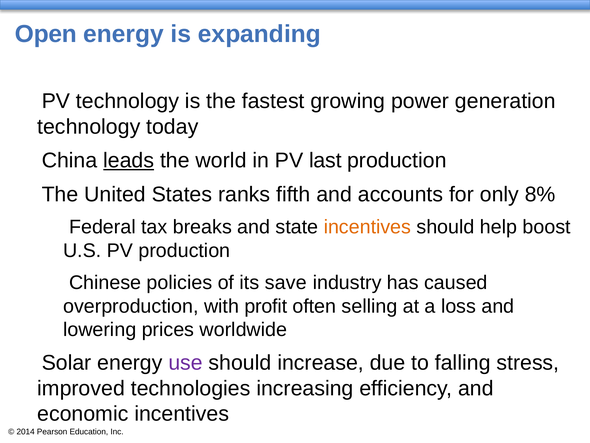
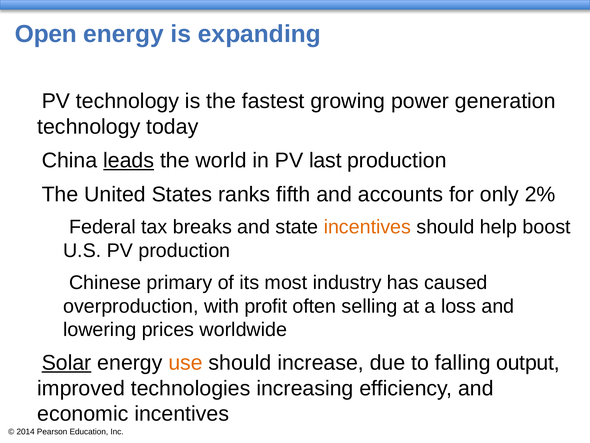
8%: 8% -> 2% (540, 194)
policies: policies -> primary (179, 282)
save: save -> most (286, 282)
Solar underline: none -> present (67, 362)
use colour: purple -> orange (186, 362)
stress: stress -> output (528, 362)
